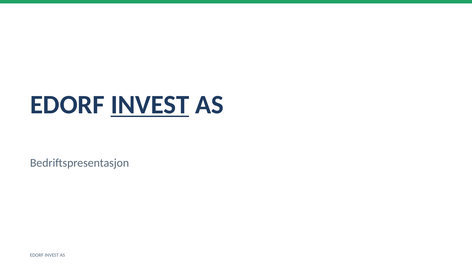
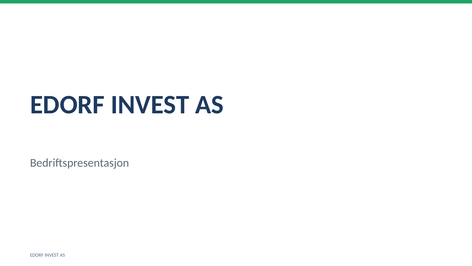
INVEST underline: present -> none (150, 105)
